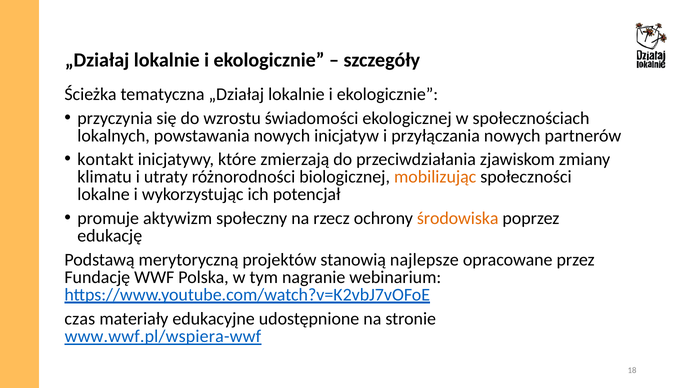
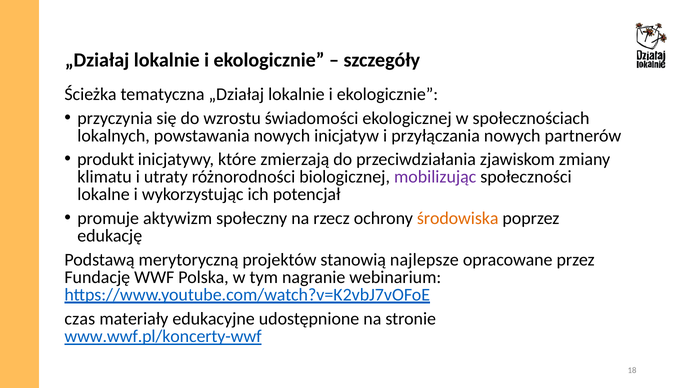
kontakt: kontakt -> produkt (106, 159)
mobilizując colour: orange -> purple (435, 177)
www.wwf.pl/wspiera-wwf: www.wwf.pl/wspiera-wwf -> www.wwf.pl/koncerty-wwf (163, 336)
